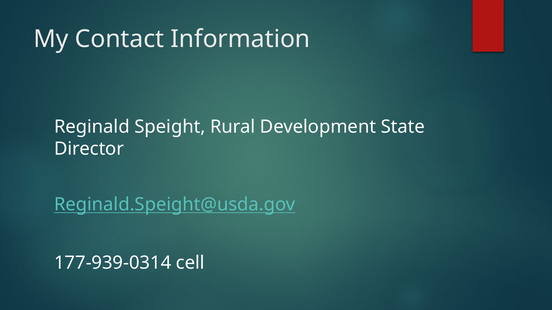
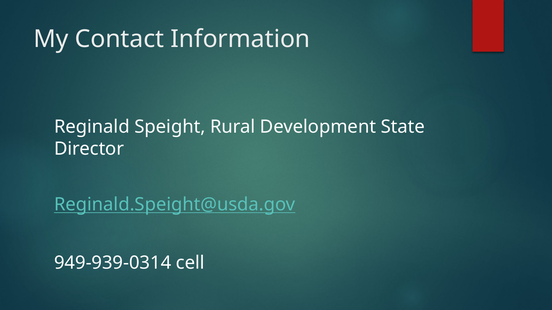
177-939-0314: 177-939-0314 -> 949-939-0314 (113, 263)
